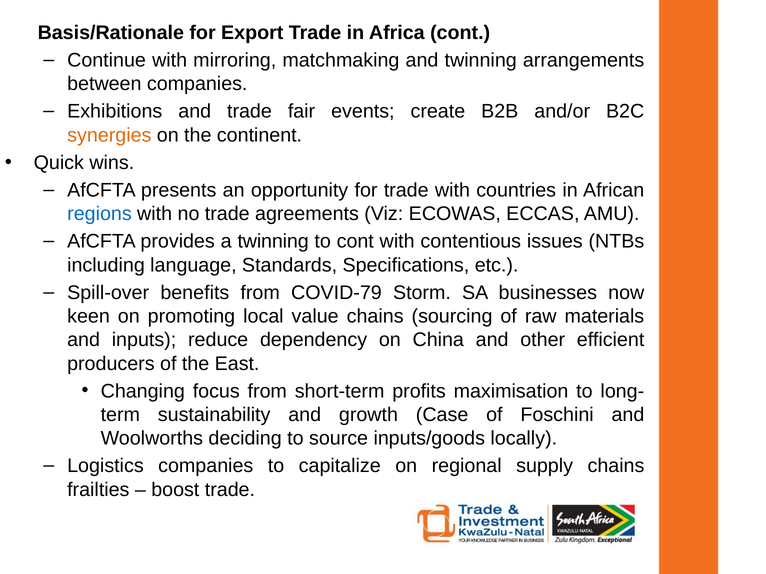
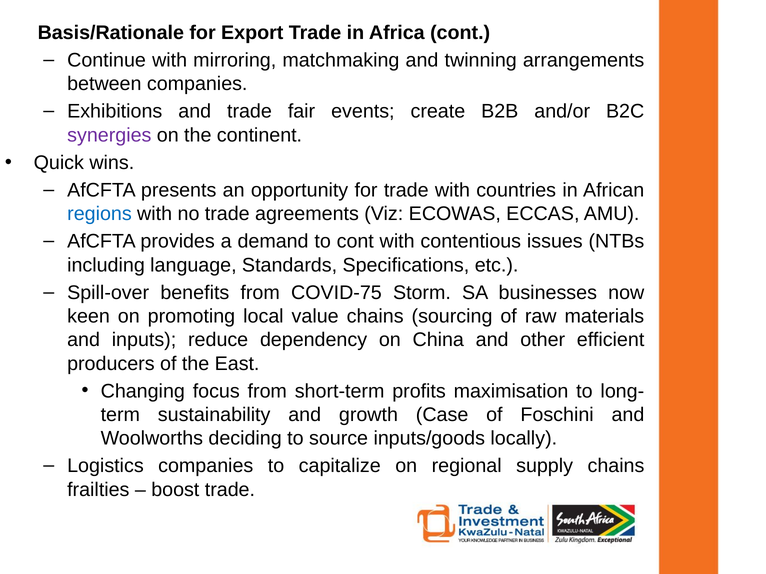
synergies colour: orange -> purple (109, 135)
a twinning: twinning -> demand (273, 242)
COVID-79: COVID-79 -> COVID-75 (336, 293)
